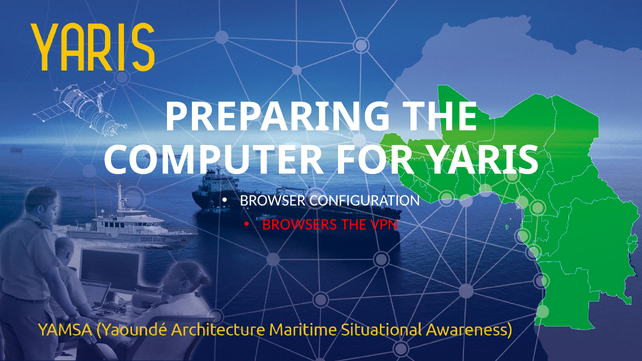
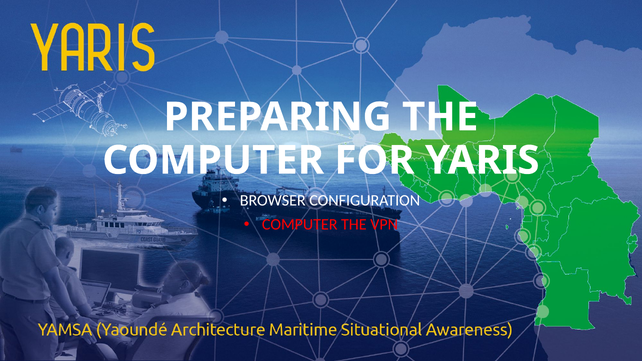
BROWSERS: BROWSERS -> COMPUTER (300, 225)
